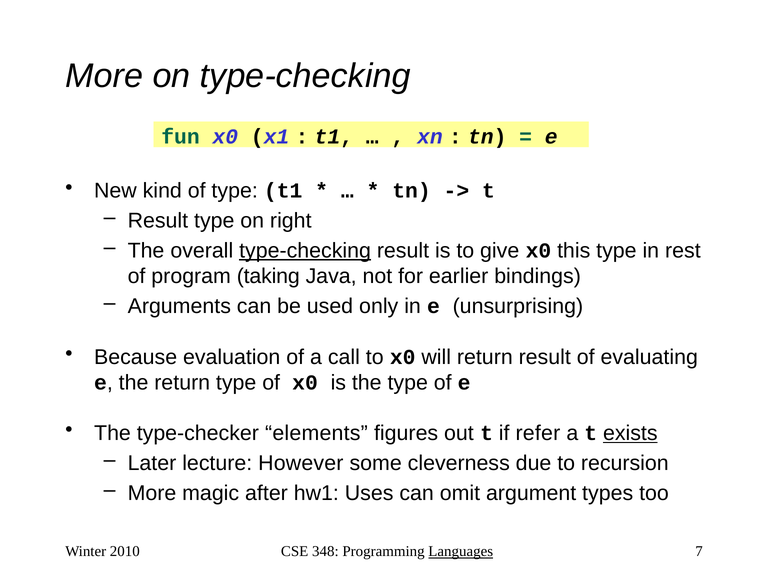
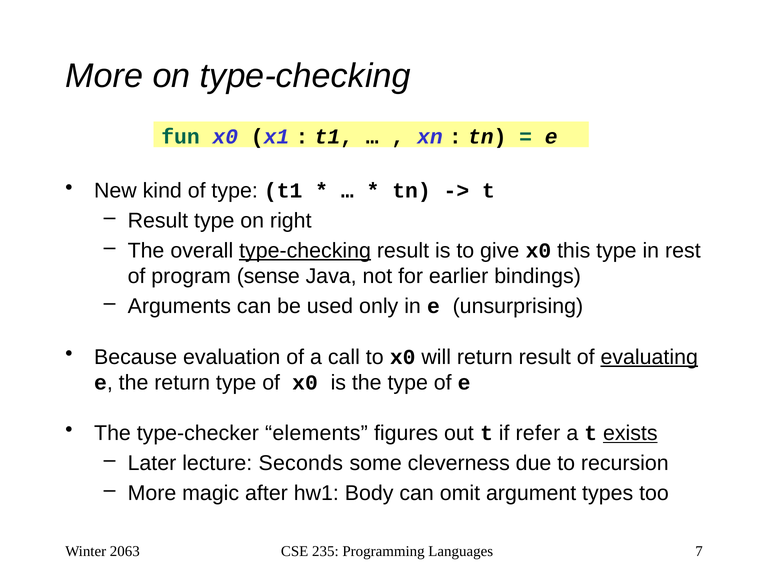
taking: taking -> sense (268, 276)
evaluating underline: none -> present (649, 357)
However: However -> Seconds (301, 463)
Uses: Uses -> Body (369, 493)
2010: 2010 -> 2063 (125, 551)
348: 348 -> 235 (325, 551)
Languages underline: present -> none (461, 551)
